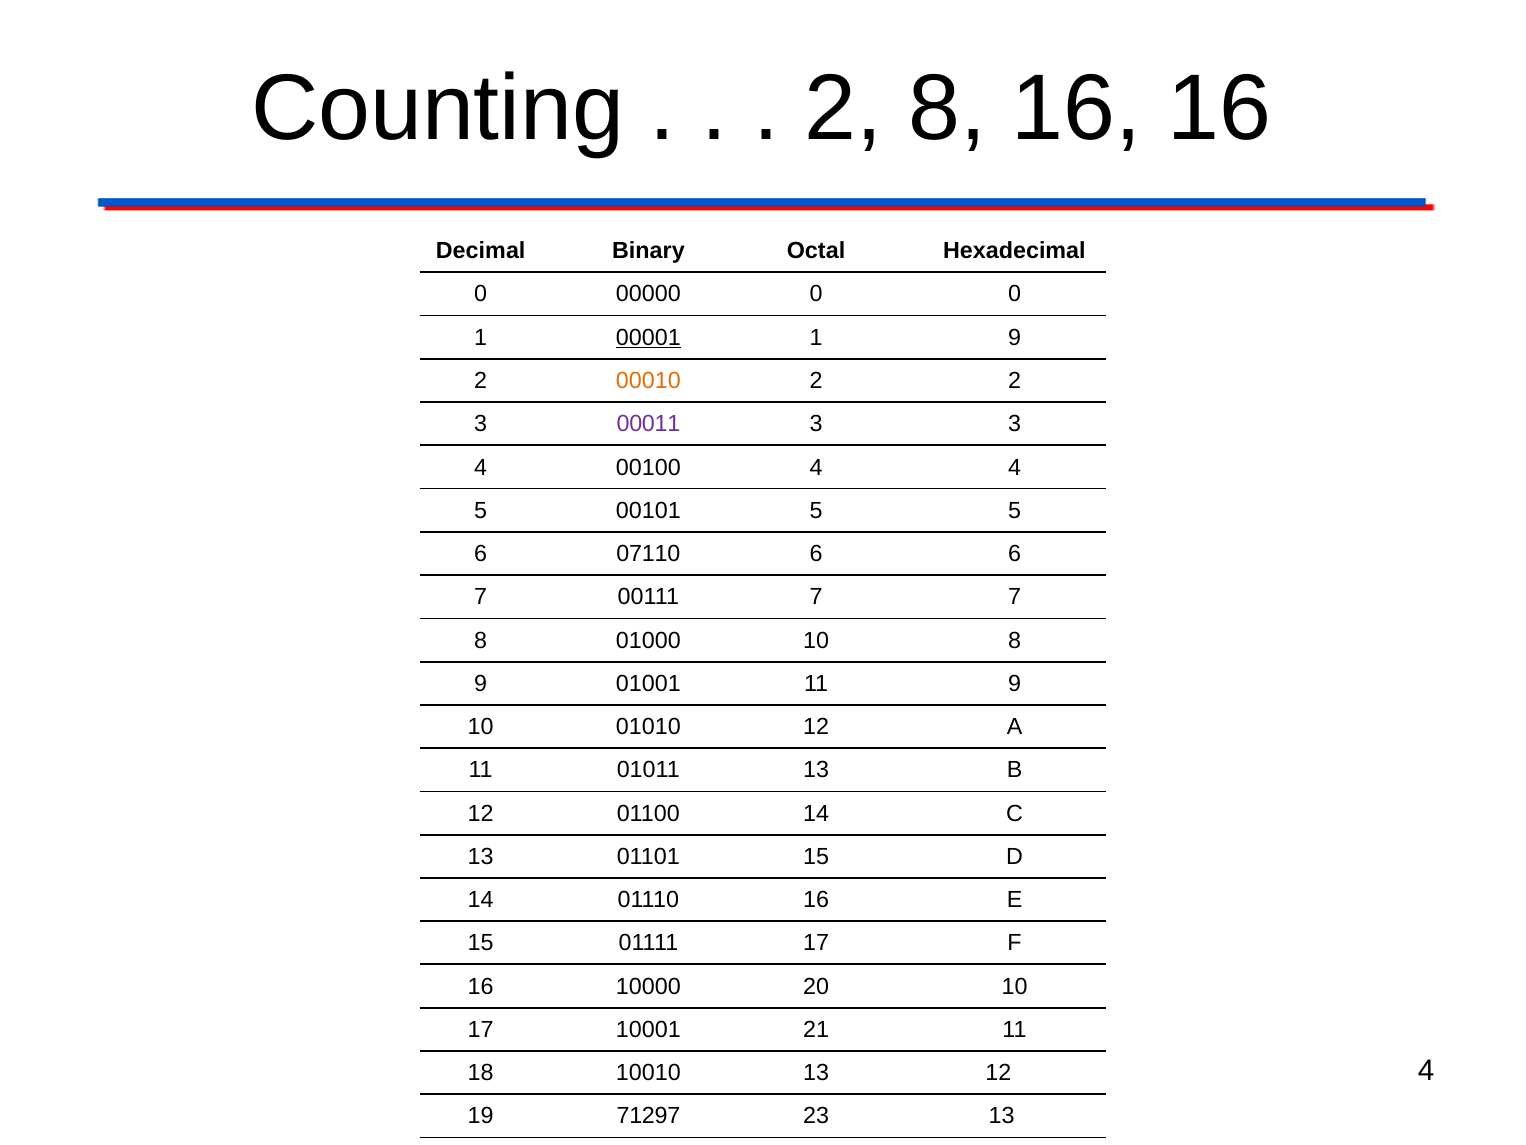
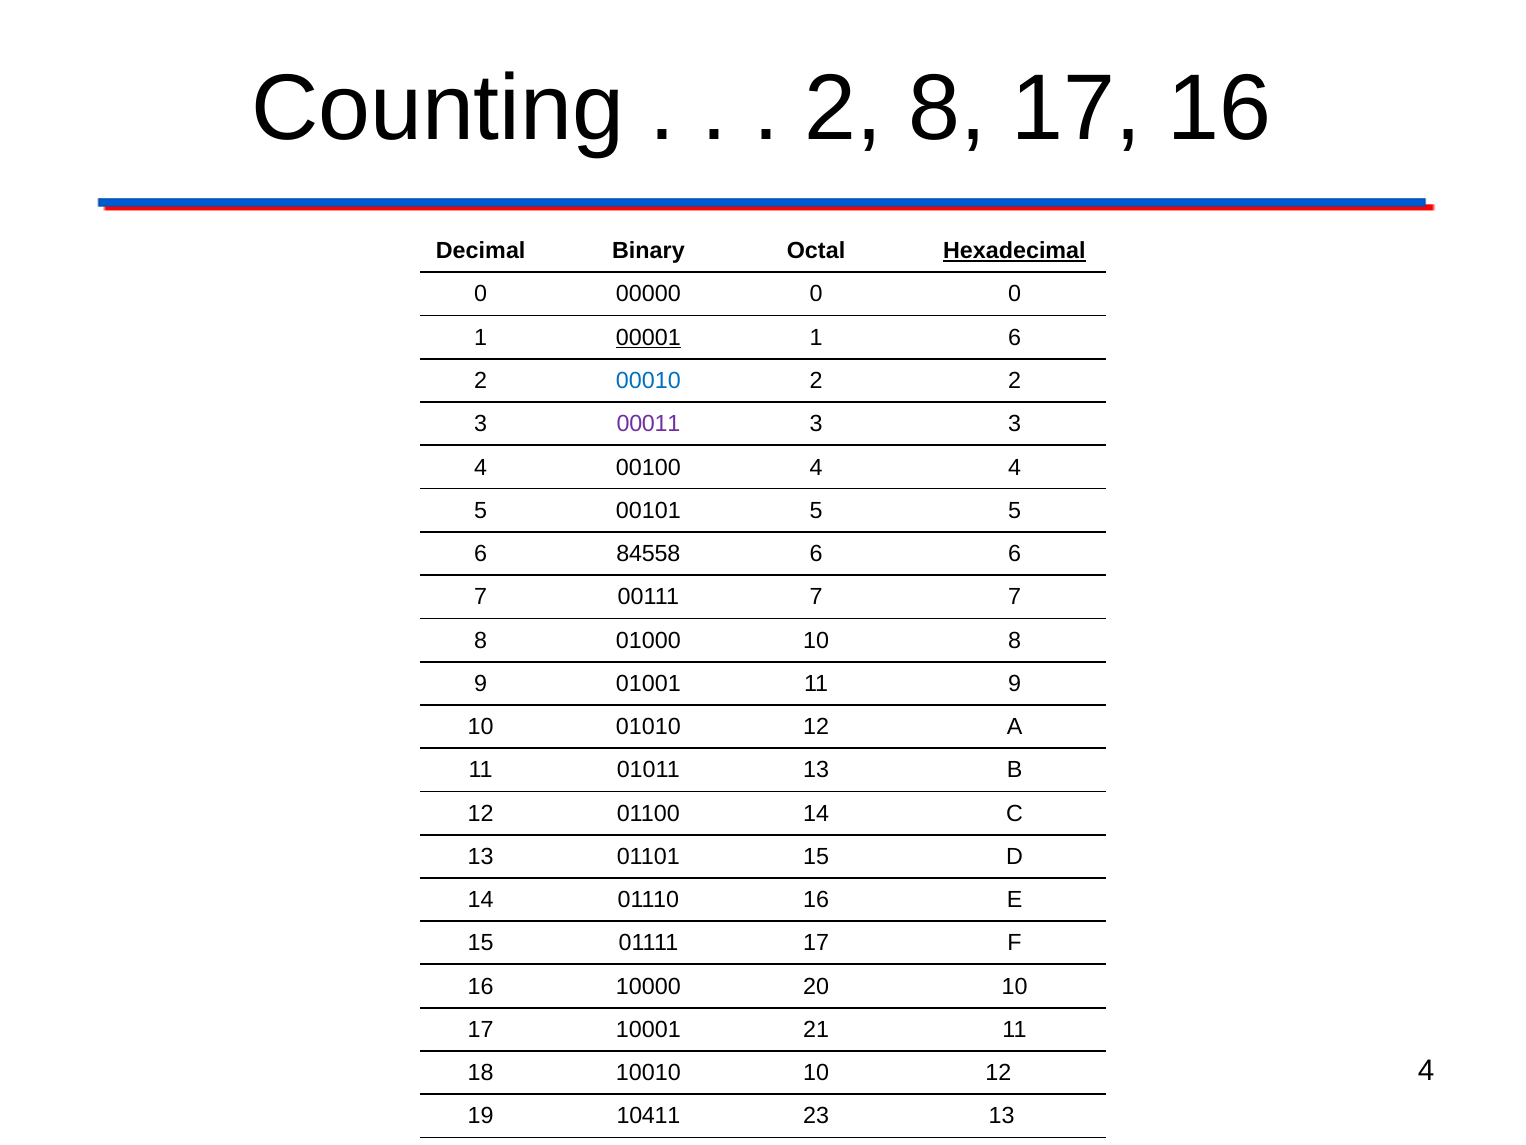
8 16: 16 -> 17 (1077, 108)
Hexadecimal underline: none -> present (1014, 251)
1 9: 9 -> 6 (1015, 337)
00010 colour: orange -> blue (648, 381)
07110: 07110 -> 84558 (648, 554)
10010 13: 13 -> 10 (816, 1073)
71297: 71297 -> 10411 (648, 1116)
